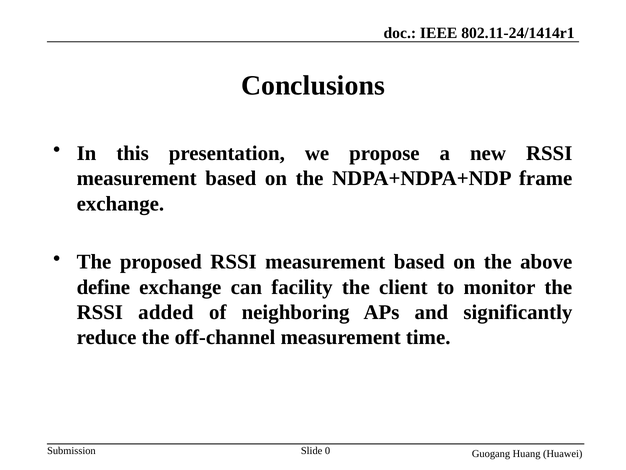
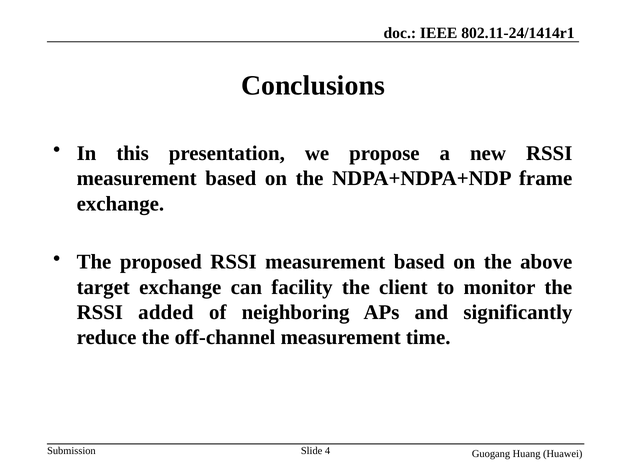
define: define -> target (103, 287)
0: 0 -> 4 (328, 450)
